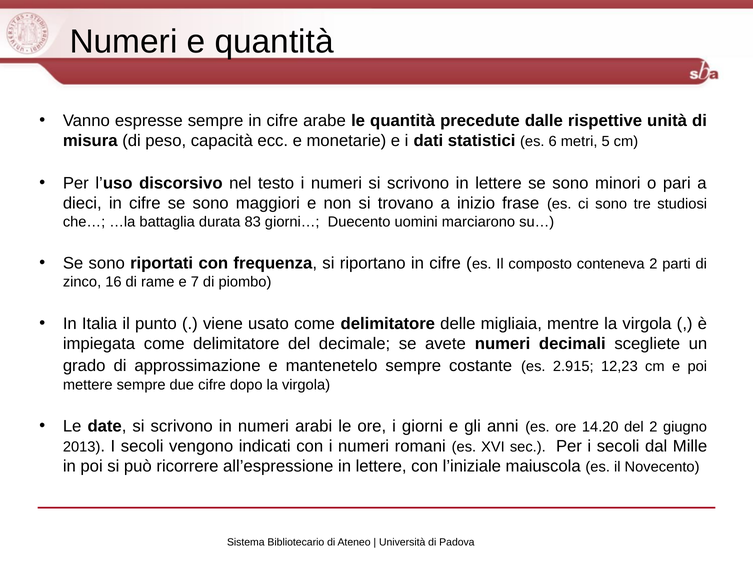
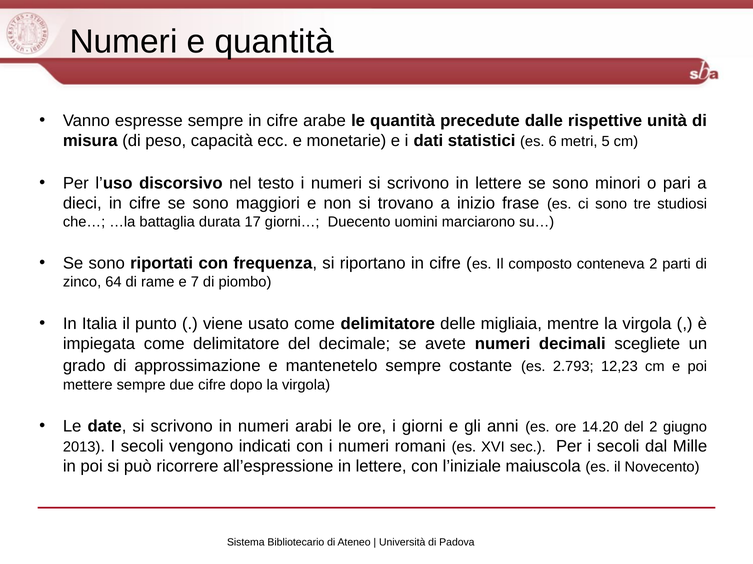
83: 83 -> 17 (253, 222)
16: 16 -> 64 (113, 282)
2.915: 2.915 -> 2.793 (573, 367)
